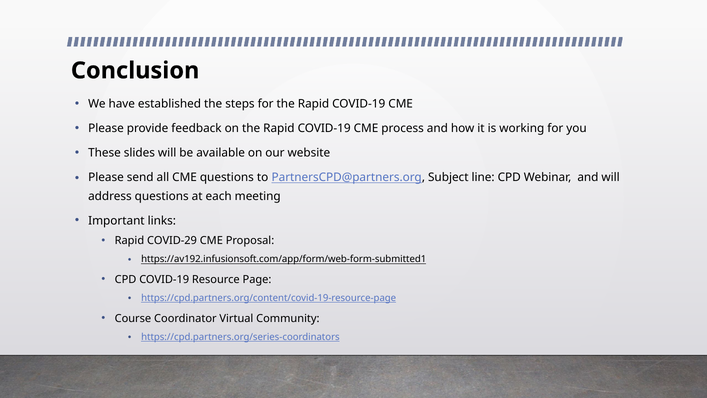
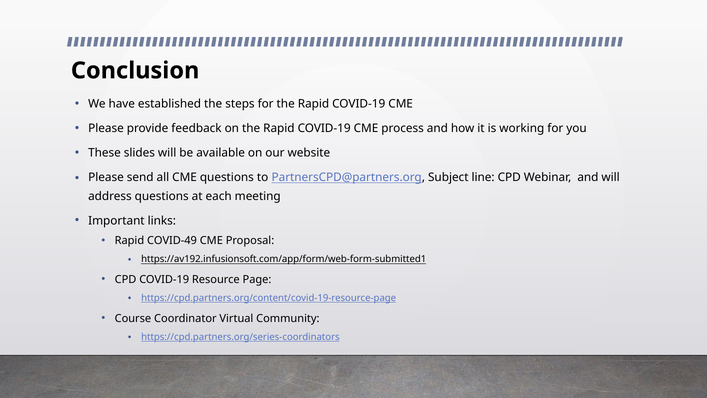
COVID-29: COVID-29 -> COVID-49 (172, 240)
